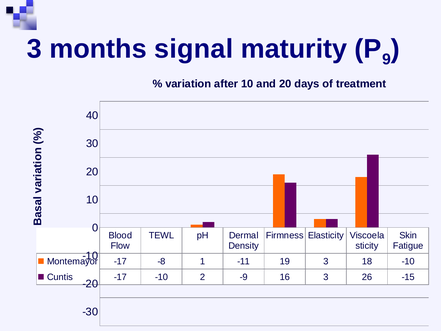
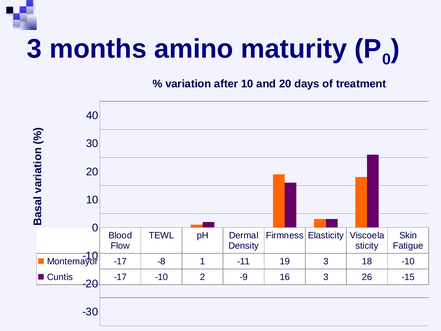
signal: signal -> amino (194, 49)
9: 9 -> 0 (386, 59)
